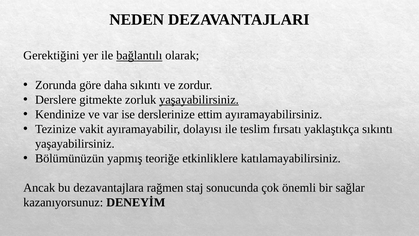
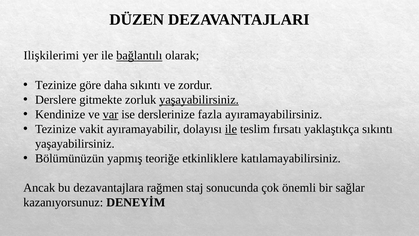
NEDEN: NEDEN -> DÜZEN (137, 20)
Gerektiğini: Gerektiğini -> Ilişkilerimi (51, 56)
Zorunda: Zorunda -> Tezinize (56, 85)
var underline: none -> present (111, 114)
ettim: ettim -> fazla (210, 114)
ile underline: none -> present (231, 129)
